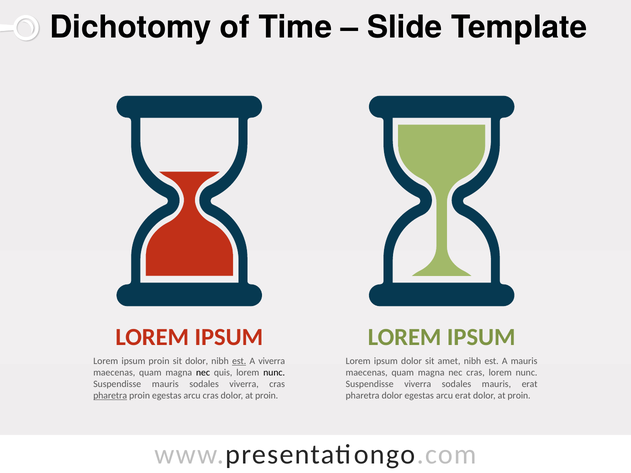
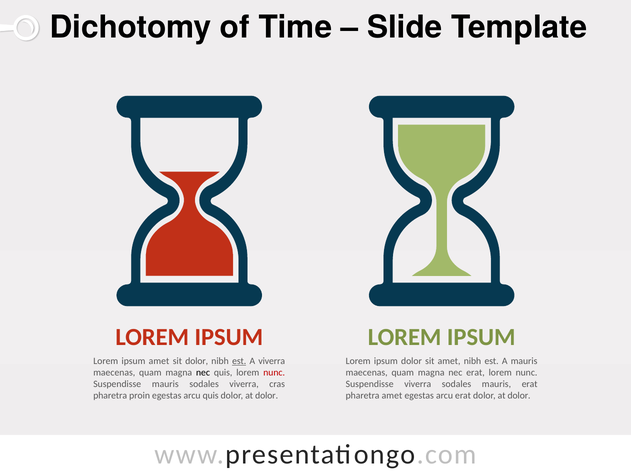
ipsum proin: proin -> amet (159, 361)
nunc colour: black -> red (274, 373)
nec cras: cras -> erat (476, 373)
pharetra underline: present -> none (110, 396)
arcu cras: cras -> quis (211, 396)
proin: proin -> dolor (267, 396)
pharetra dolor: dolor -> amet (392, 396)
erat dolor at proin: proin -> dolor (519, 396)
